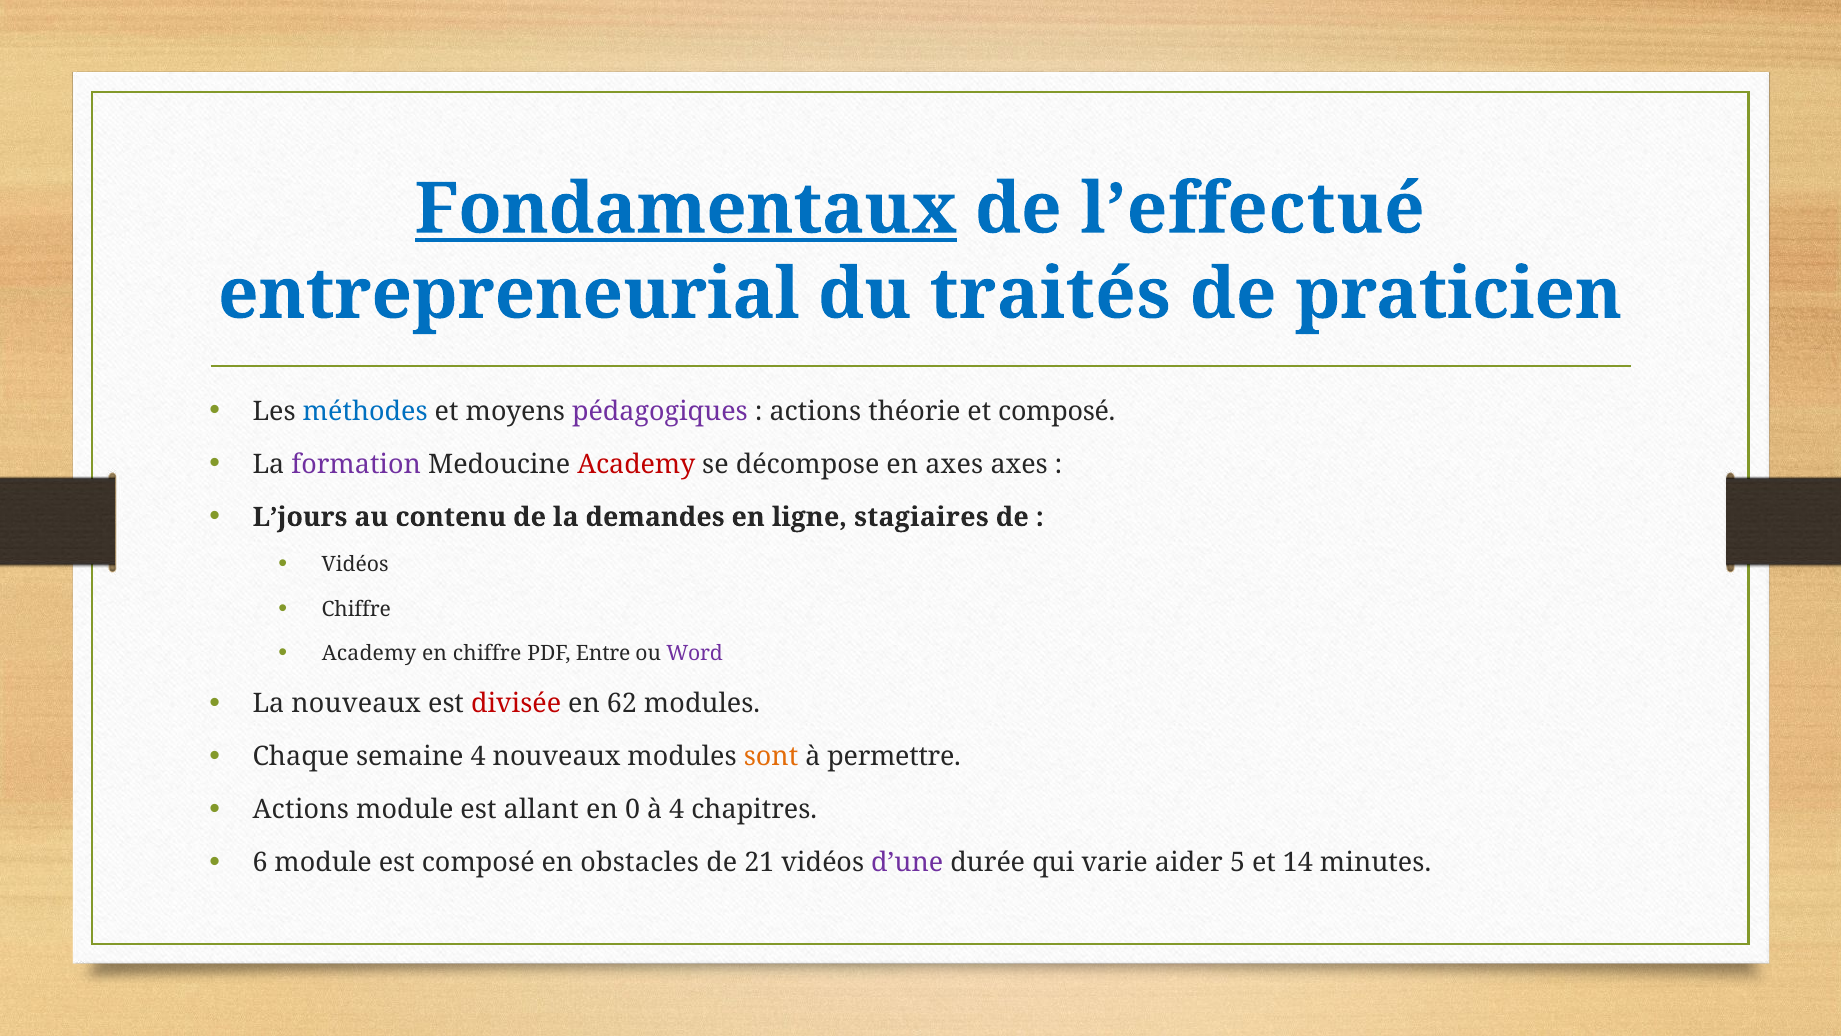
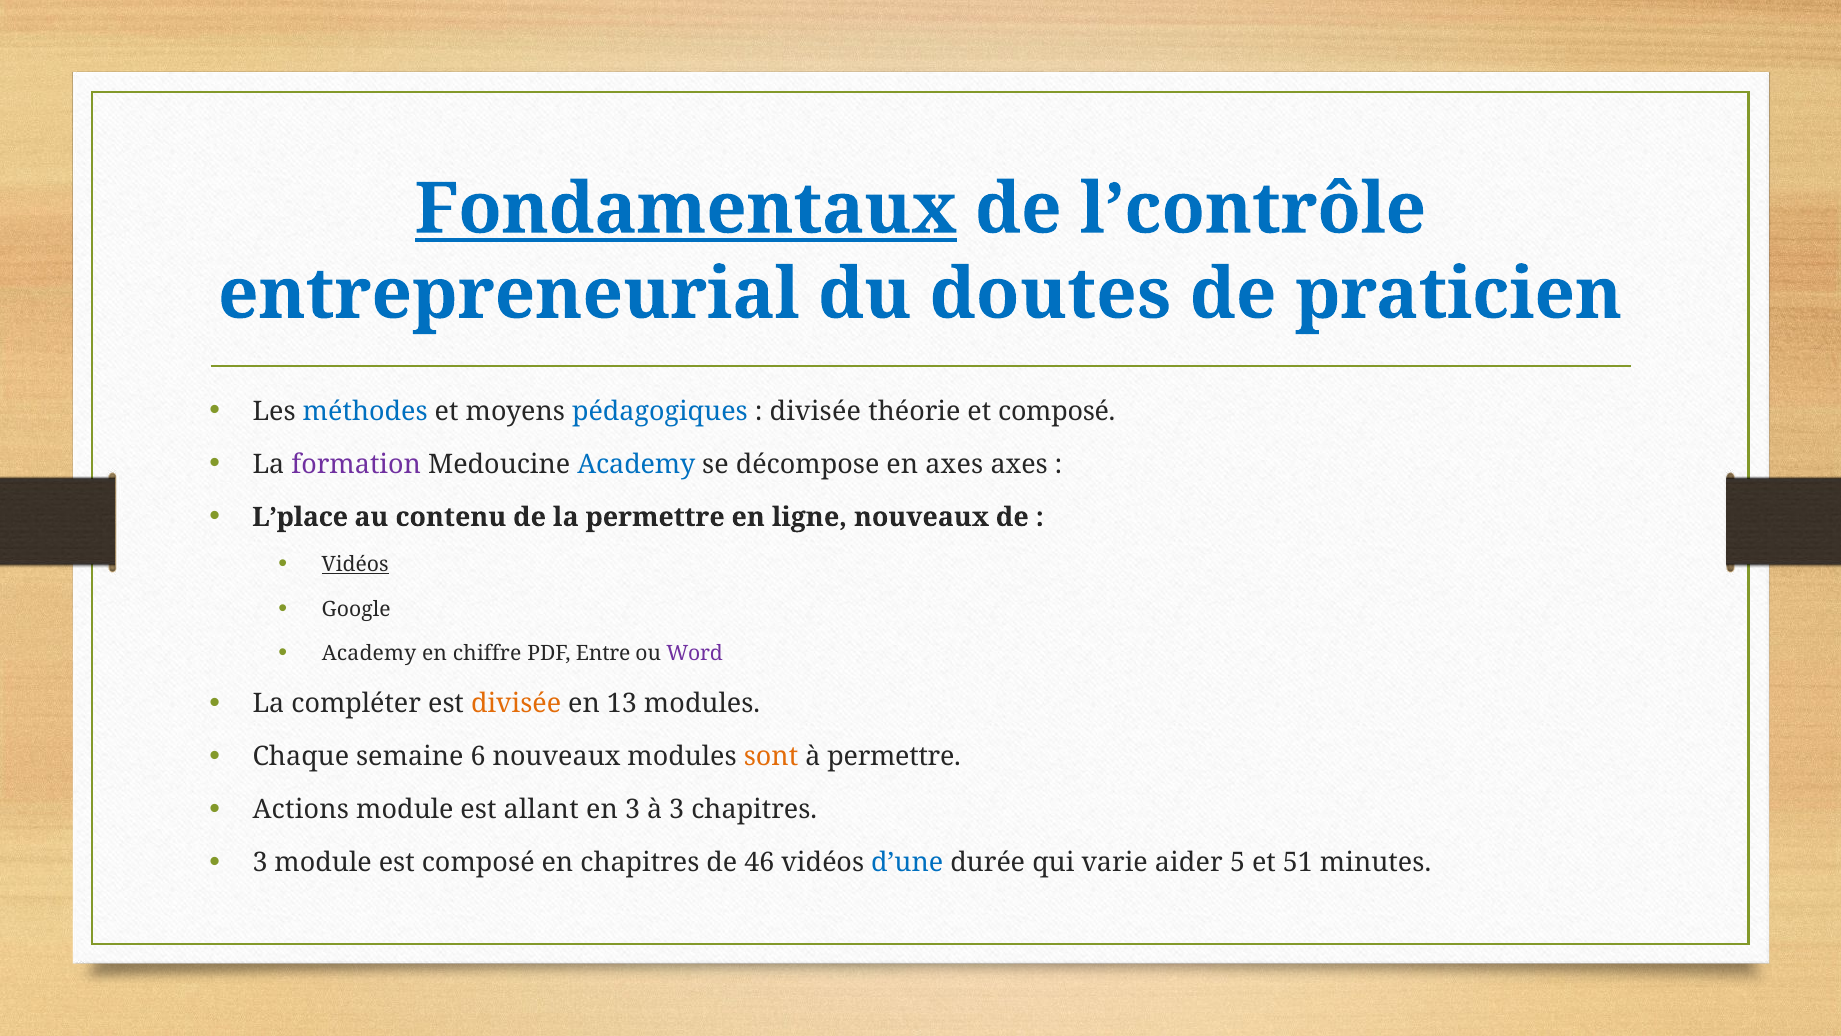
l’effectué: l’effectué -> l’contrôle (1253, 209)
traités: traités -> doutes (1050, 294)
pédagogiques colour: purple -> blue (660, 411)
actions: actions -> divisée (815, 411)
Academy colour: red -> blue (636, 464)
L’jours: L’jours -> L’place (300, 517)
la demandes: demandes -> permettre (655, 517)
ligne stagiaires: stagiaires -> nouveaux (922, 517)
Vidéos underline: none -> present (355, 564)
Chiffre: Chiffre -> Google (356, 609)
La nouveaux: nouveaux -> compléter (356, 703)
divisée colour: red -> orange (516, 703)
62: 62 -> 13 (622, 703)
semaine 4: 4 -> 6 (478, 756)
en 0: 0 -> 3 (633, 809)
à 4: 4 -> 3 (677, 809)
6: 6 -> 3 (260, 862)
en obstacles: obstacles -> chapitres (640, 862)
21: 21 -> 46 (759, 862)
d’une colour: purple -> blue (907, 862)
14: 14 -> 51 (1298, 862)
